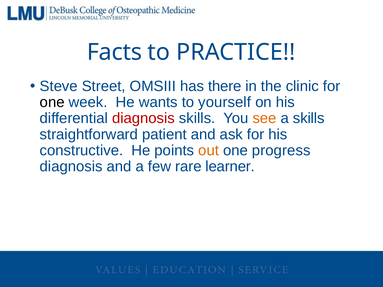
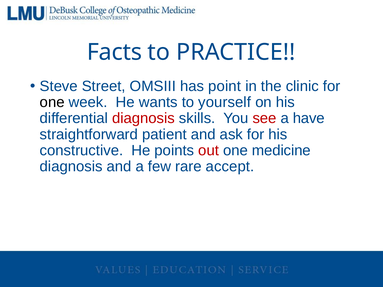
there: there -> point (225, 86)
see colour: orange -> red (264, 118)
a skills: skills -> have (309, 118)
out colour: orange -> red (209, 151)
progress: progress -> medicine (281, 151)
learner: learner -> accept (230, 167)
